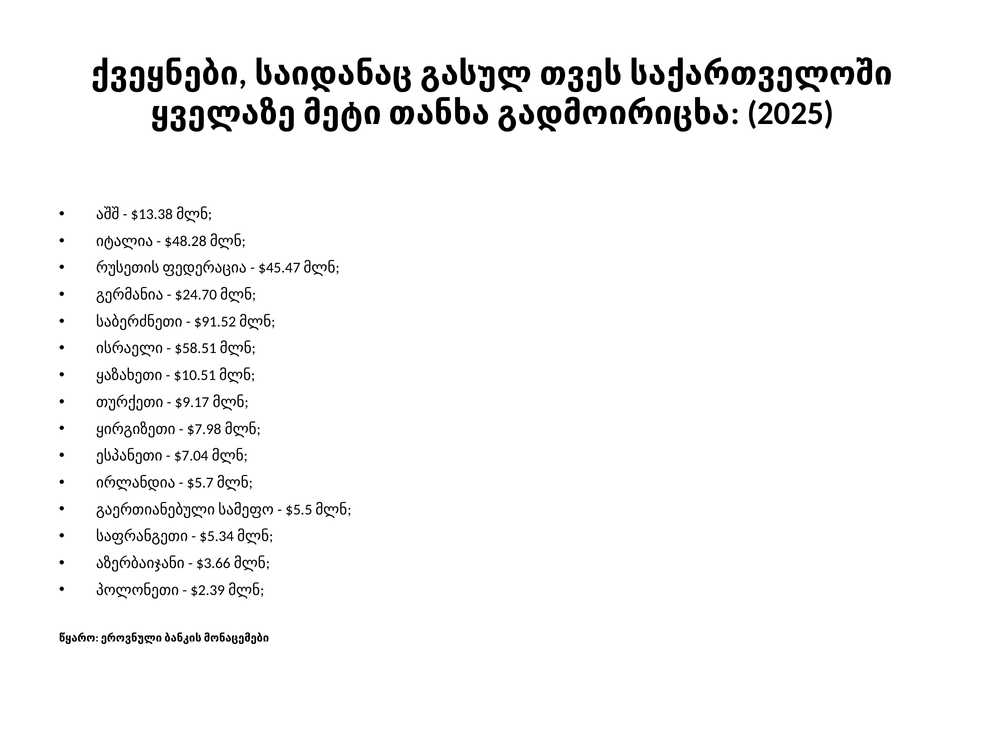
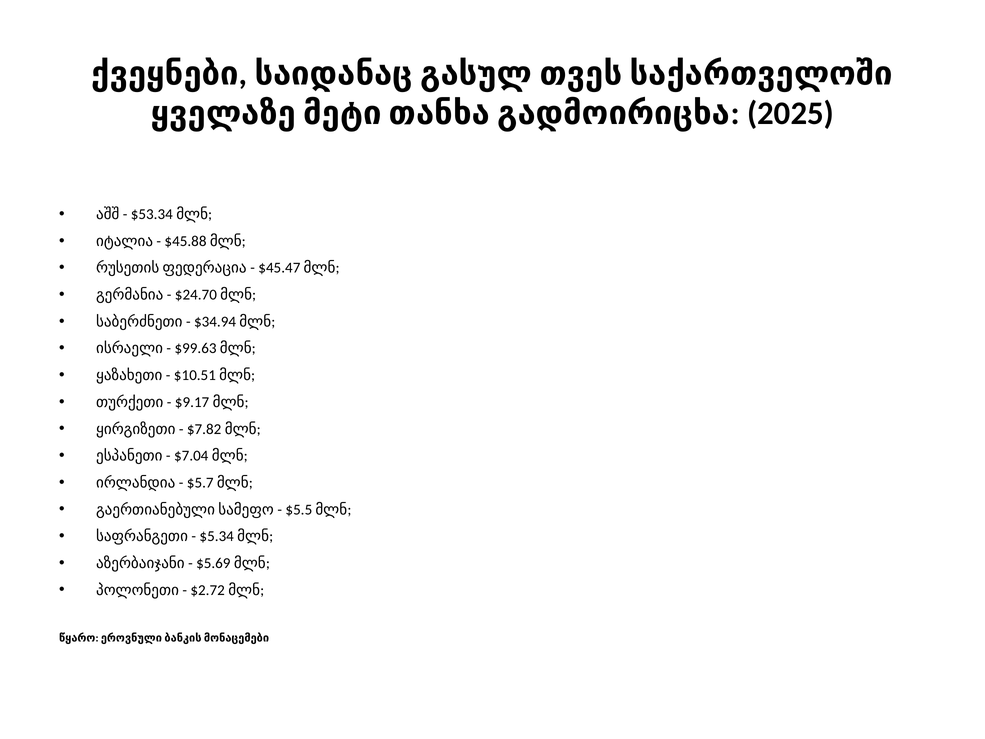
$13.38: $13.38 -> $53.34 (152, 214)
$48.28: $48.28 -> $45.88 (185, 241)
$91.52: $91.52 -> $34.94 (215, 322)
$58.51: $58.51 -> $99.63 (196, 348)
$7.98: $7.98 -> $7.82 (204, 429)
$3.66: $3.66 -> $5.69 (213, 563)
$2.39: $2.39 -> $2.72 (208, 590)
